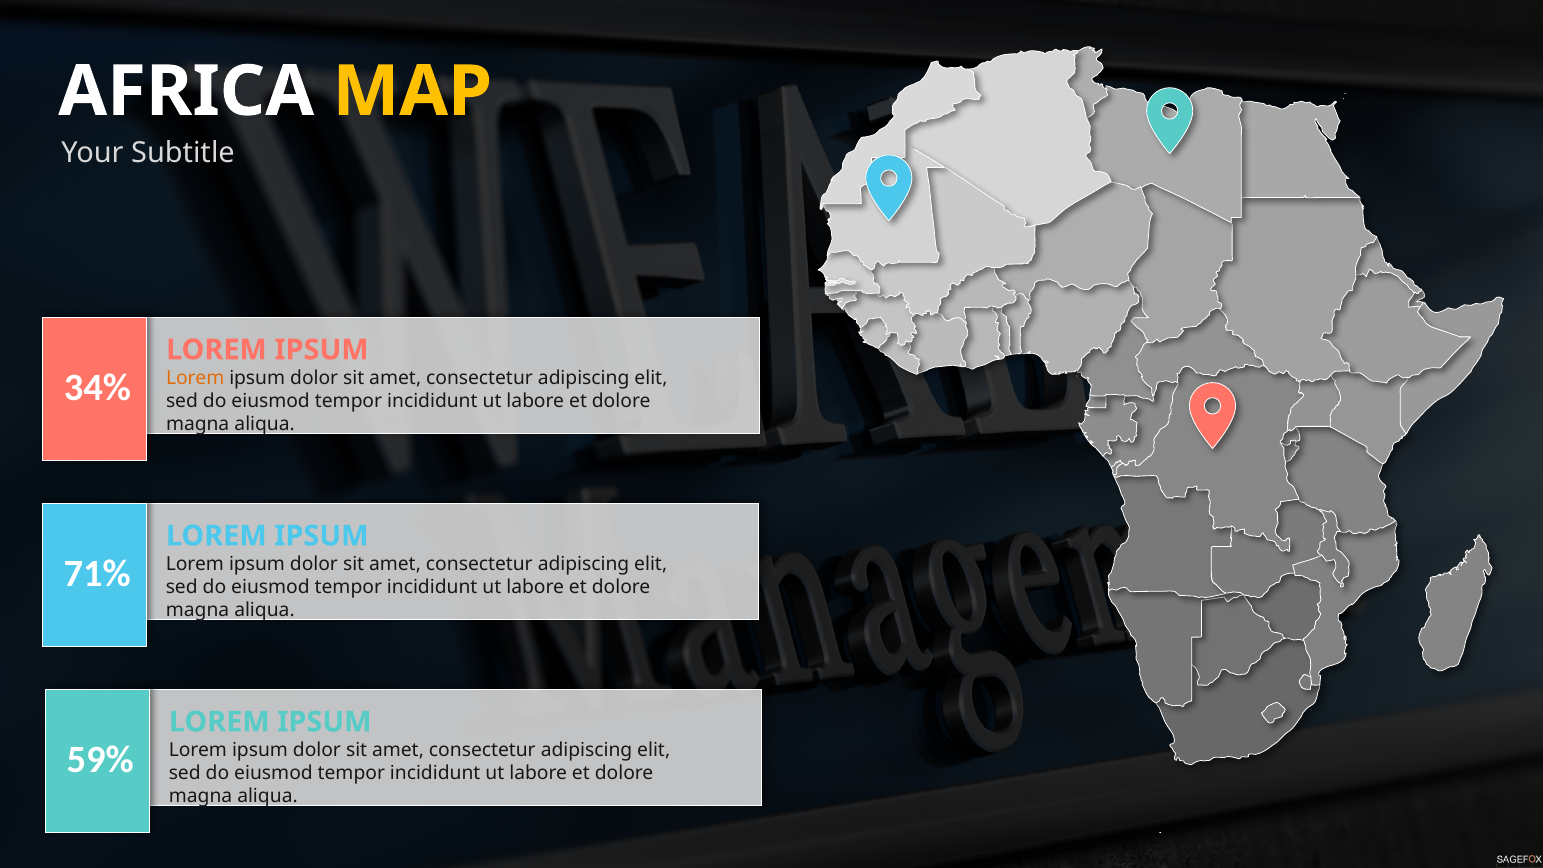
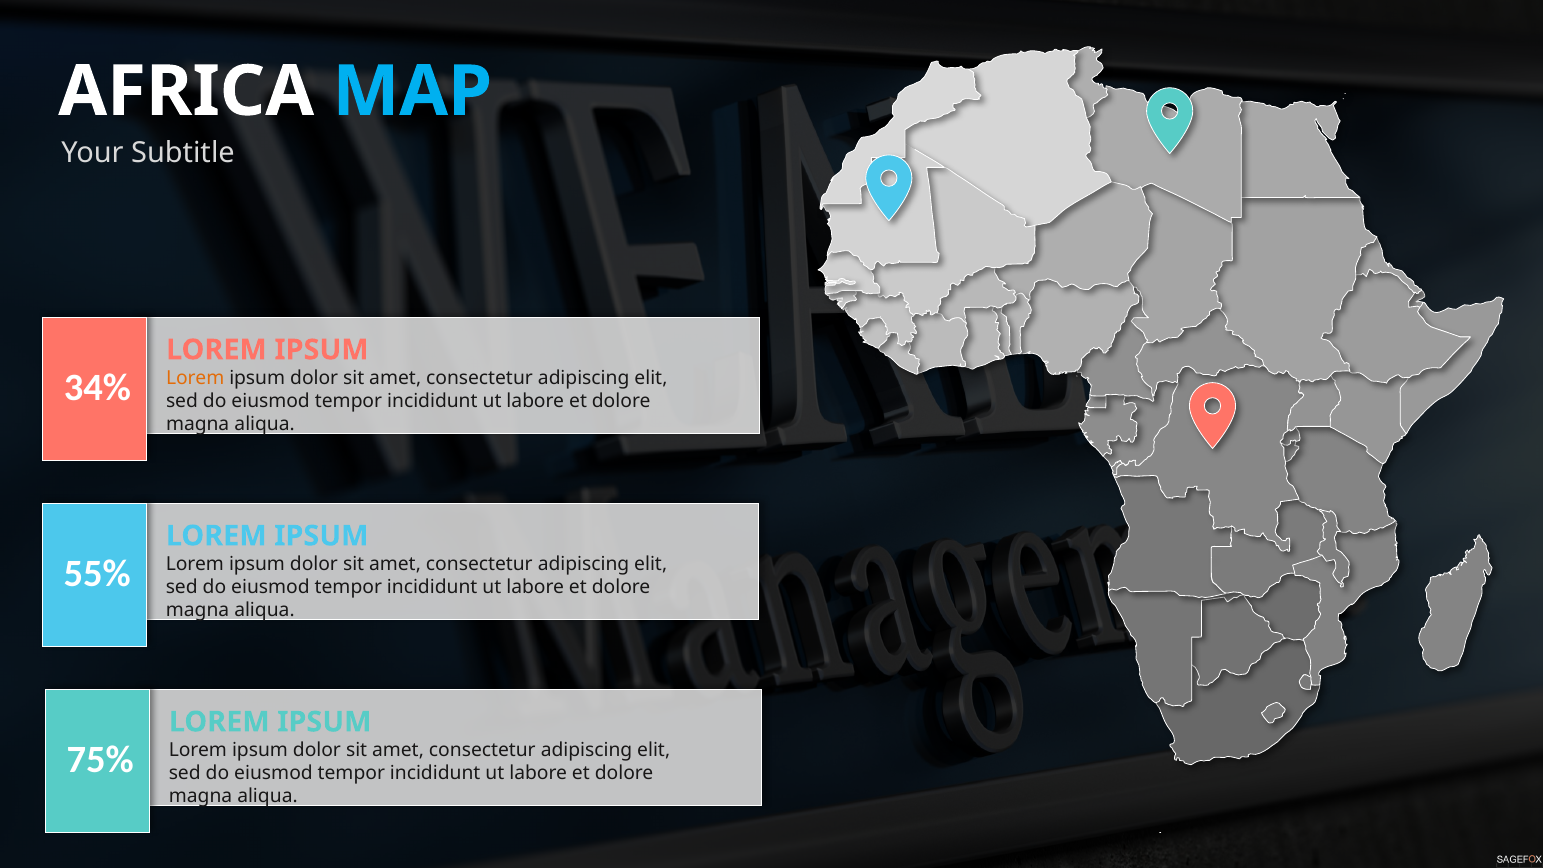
MAP colour: yellow -> light blue (412, 92)
71%: 71% -> 55% (97, 574)
59%: 59% -> 75% (100, 760)
